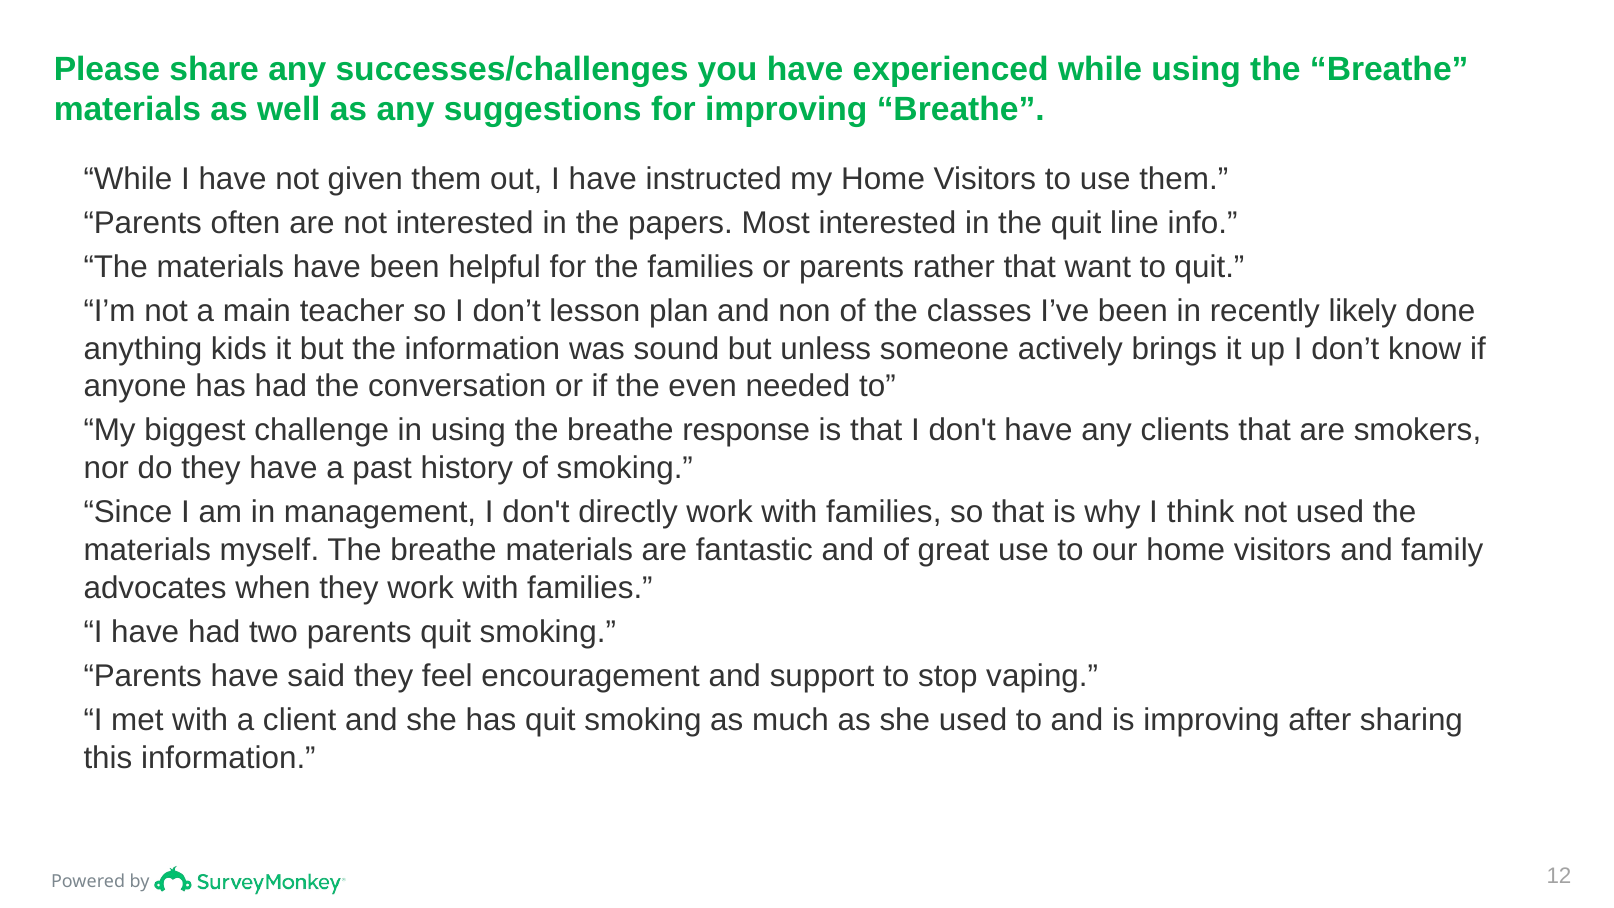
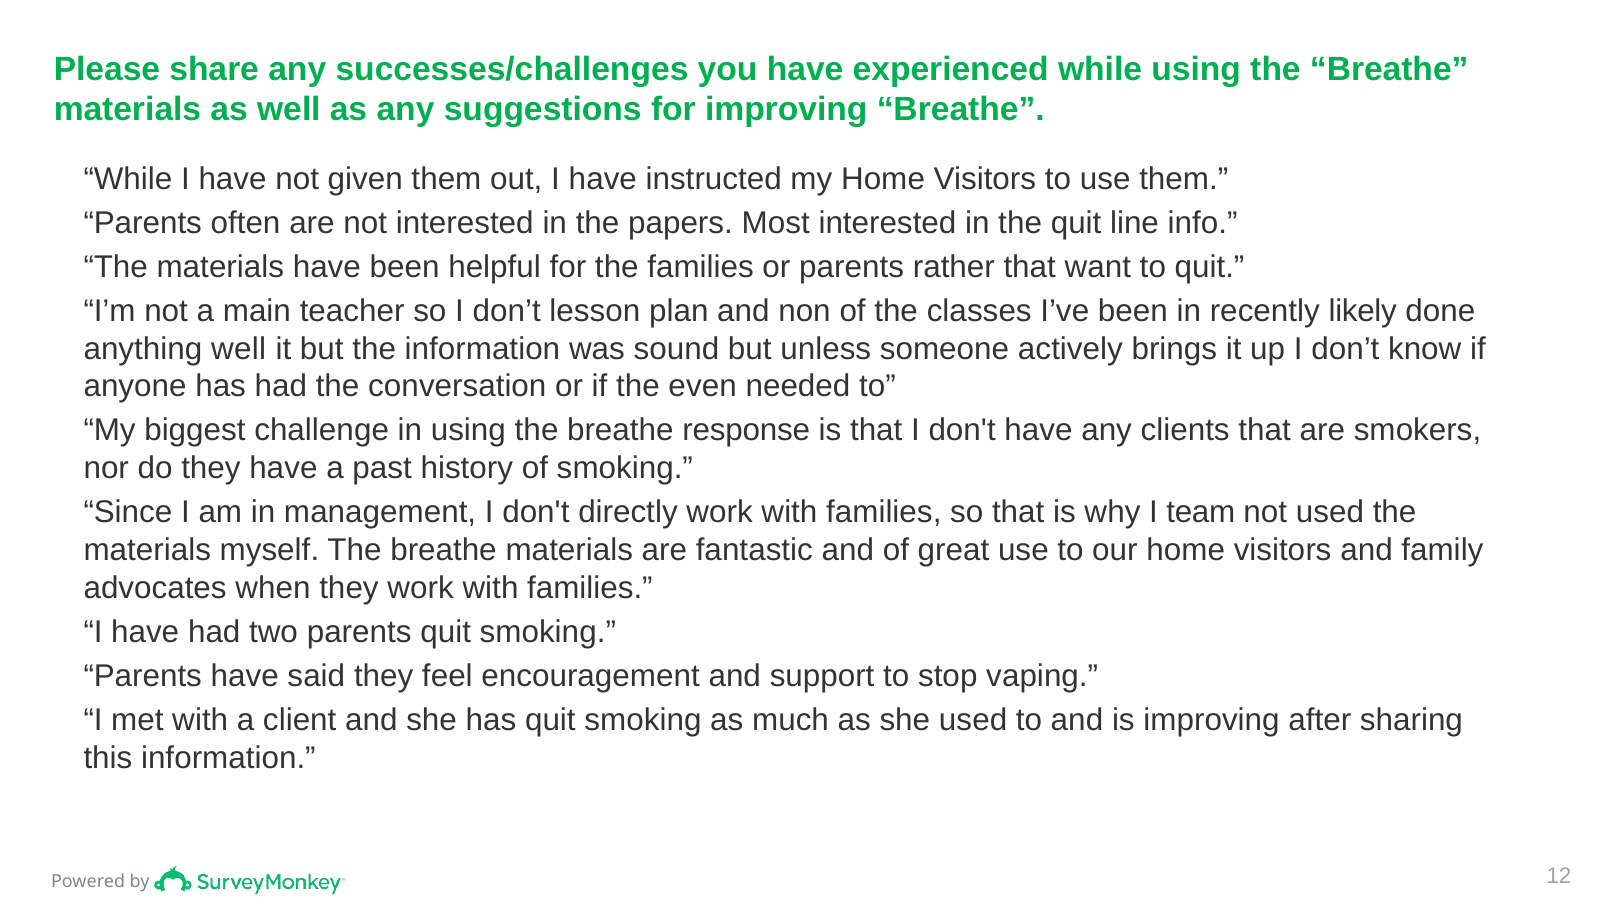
anything kids: kids -> well (239, 349)
think: think -> team (1201, 512)
